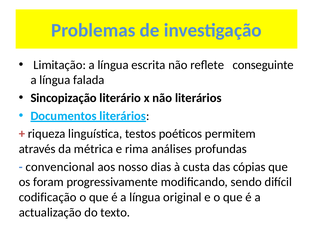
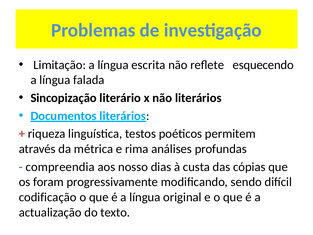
conseguinte: conseguinte -> esquecendo (263, 65)
convencional: convencional -> compreendia (60, 167)
